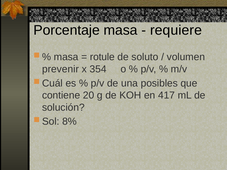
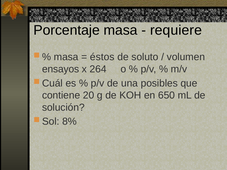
rotule: rotule -> éstos (102, 57)
prevenir: prevenir -> ensayos (61, 69)
354: 354 -> 264 (98, 69)
417: 417 -> 650 (167, 95)
